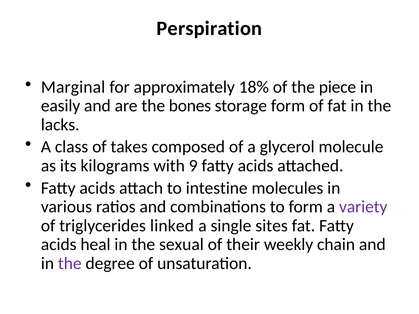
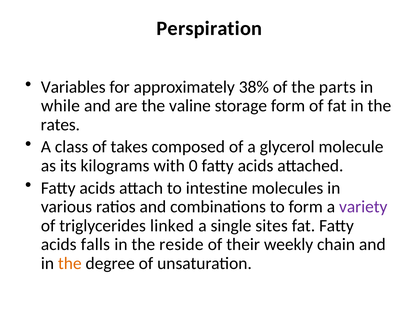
Marginal: Marginal -> Variables (73, 87)
18%: 18% -> 38% (254, 87)
piece: piece -> parts (337, 87)
easily: easily -> while (60, 106)
bones: bones -> valine (190, 106)
lacks: lacks -> rates (60, 125)
9: 9 -> 0 (193, 166)
heal: heal -> falls (95, 245)
sexual: sexual -> reside (181, 245)
the colour: purple -> orange (70, 264)
